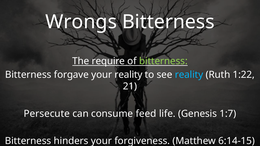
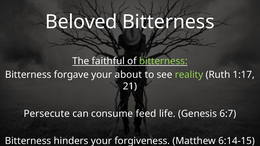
Wrongs: Wrongs -> Beloved (81, 22)
require: require -> faithful (108, 61)
your reality: reality -> about (128, 75)
reality colour: light blue -> light green (189, 75)
1:22: 1:22 -> 1:17 (244, 75)
1:7: 1:7 -> 6:7 (228, 114)
